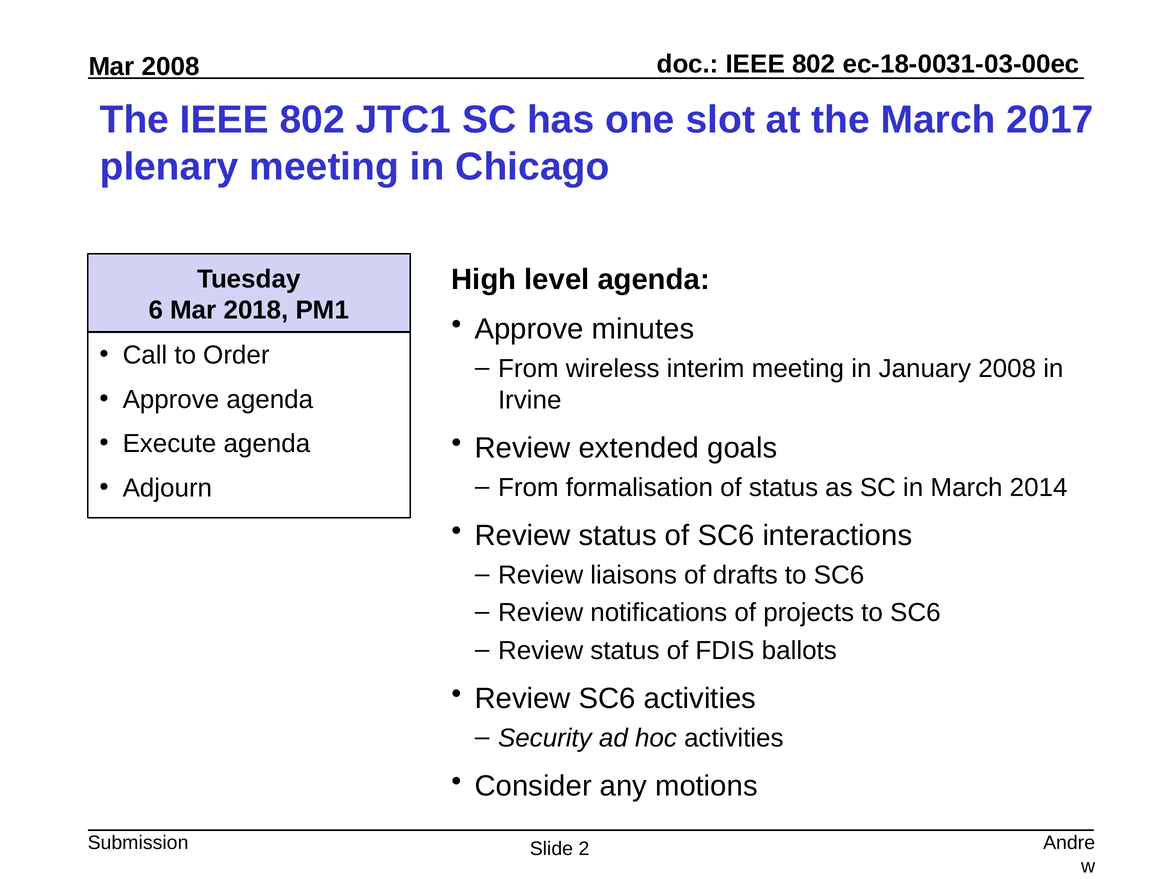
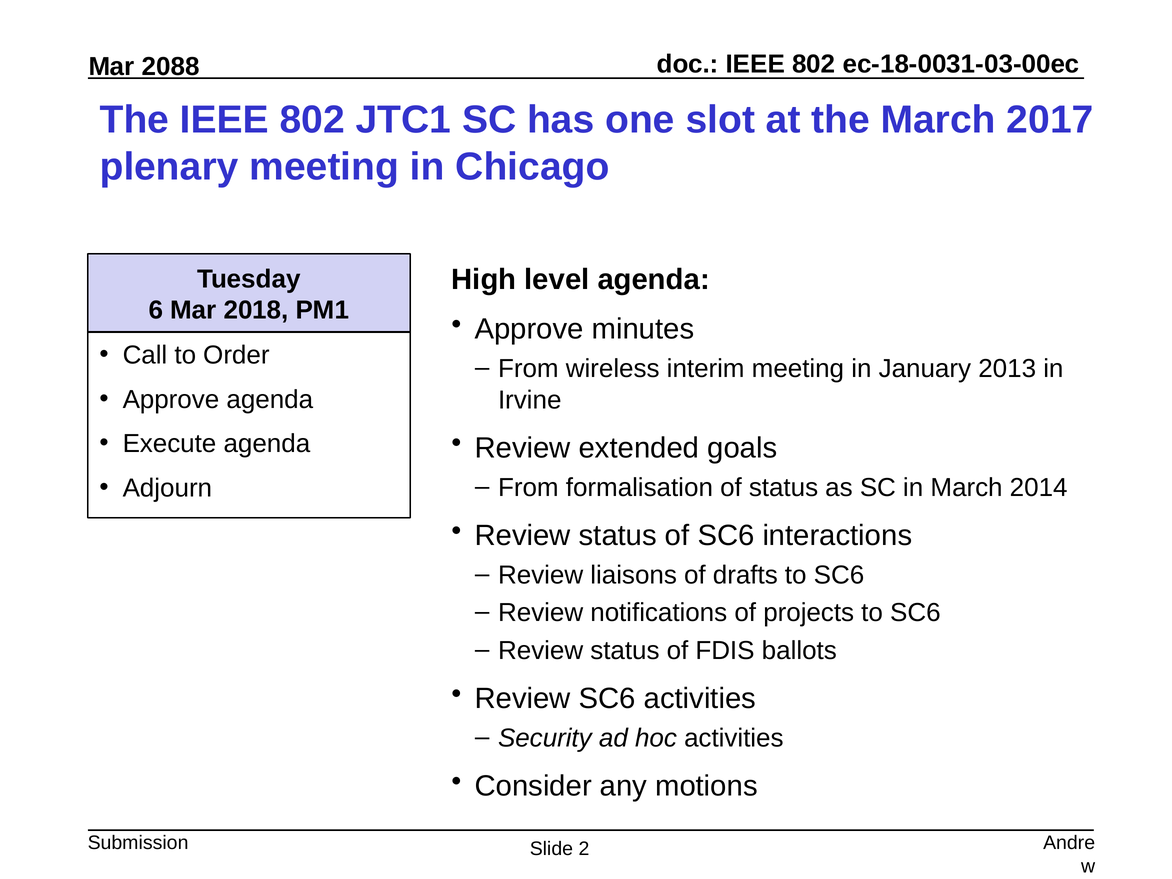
Mar 2008: 2008 -> 2088 (171, 67)
January 2008: 2008 -> 2013 (1007, 369)
